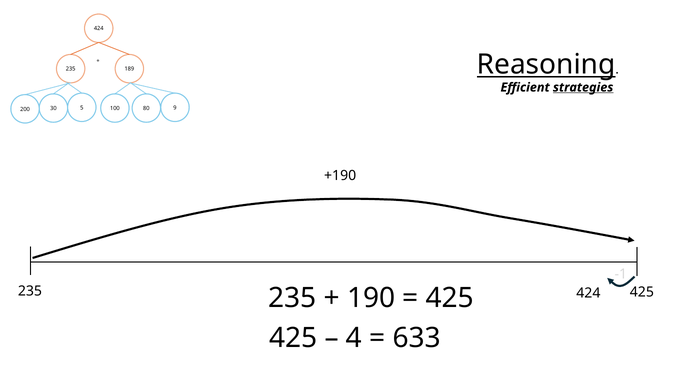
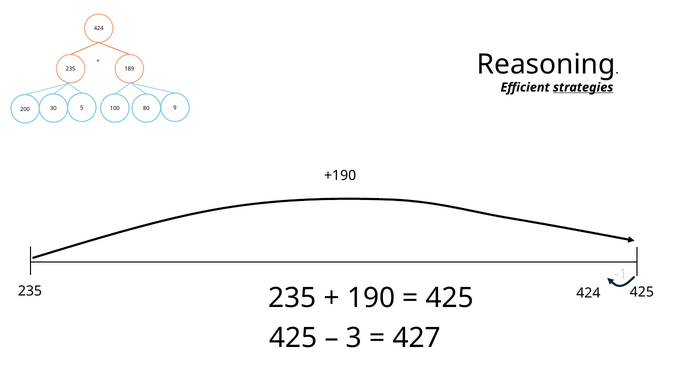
Reasoning underline: present -> none (546, 65)
4: 4 -> 3 (354, 338)
633: 633 -> 427 (417, 338)
